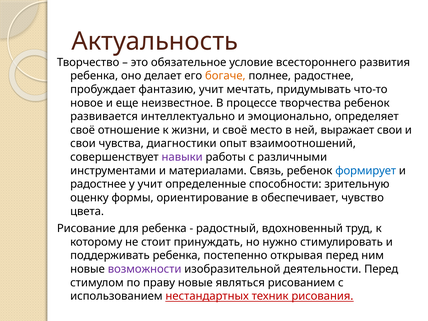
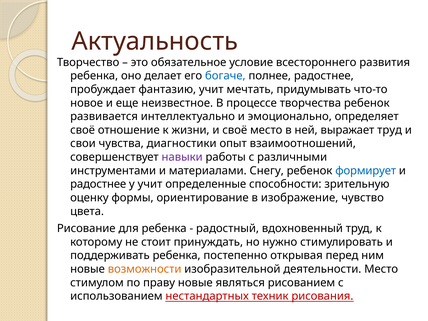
богаче colour: orange -> blue (225, 76)
выражает свои: свои -> труд (390, 130)
Связь: Связь -> Снегу (267, 171)
обеспечивает: обеспечивает -> изображение (300, 198)
возможности colour: purple -> orange (145, 269)
деятельности Перед: Перед -> Место (381, 269)
